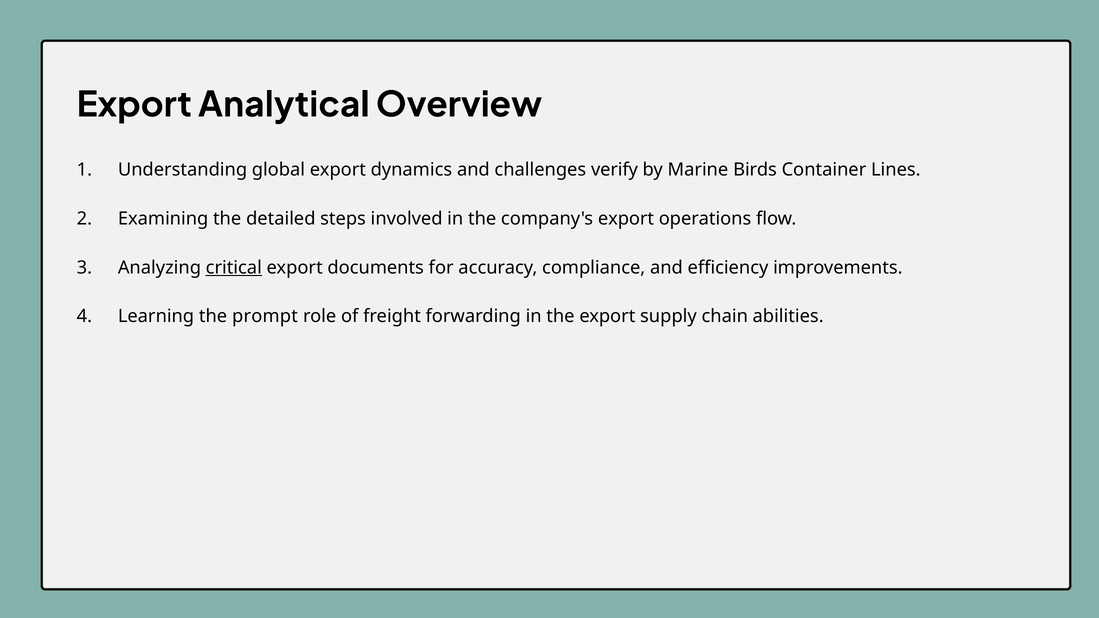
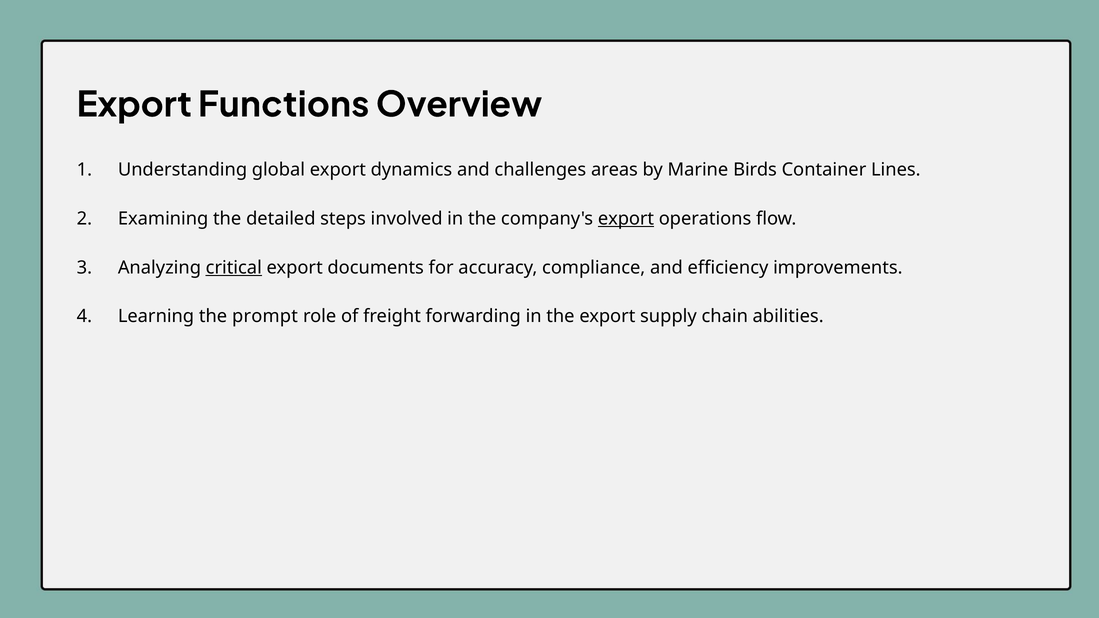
Analytical: Analytical -> Functions (284, 105)
verify: verify -> areas (614, 170)
export underline: none -> present (626, 219)
